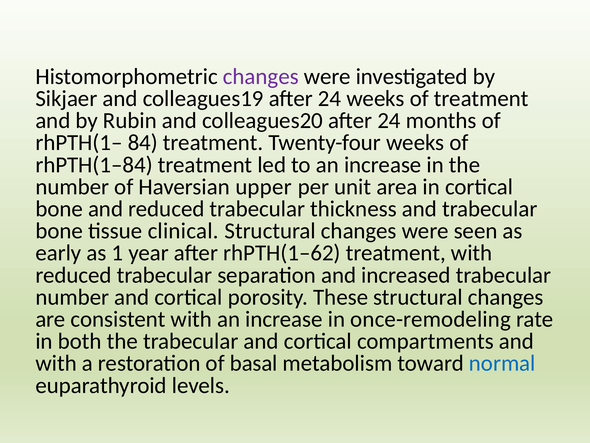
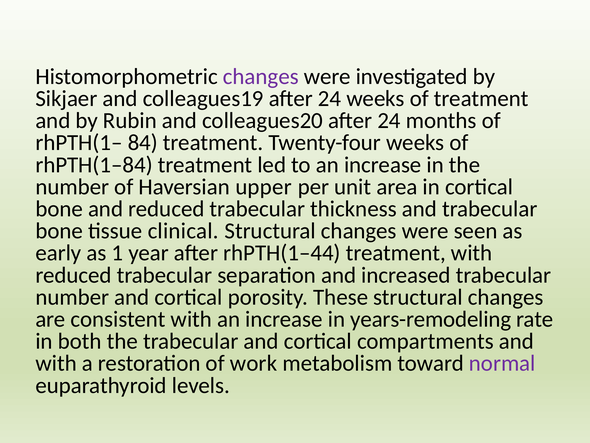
rhPTH(1–62: rhPTH(1–62 -> rhPTH(1–44 (282, 253)
once-remodeling: once-remodeling -> years-remodeling (431, 319)
basal: basal -> work (254, 363)
normal colour: blue -> purple (502, 363)
